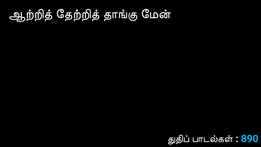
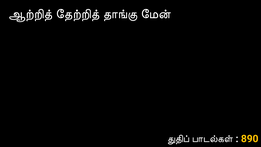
890 colour: light blue -> yellow (250, 139)
